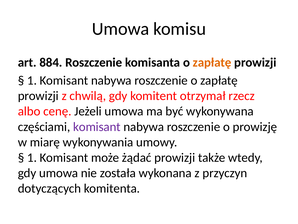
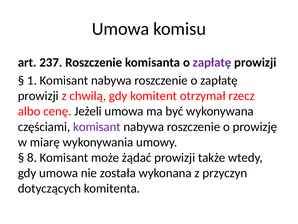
884: 884 -> 237 (51, 62)
zapłatę colour: orange -> purple (212, 62)
1: 1 -> 8 (32, 157)
